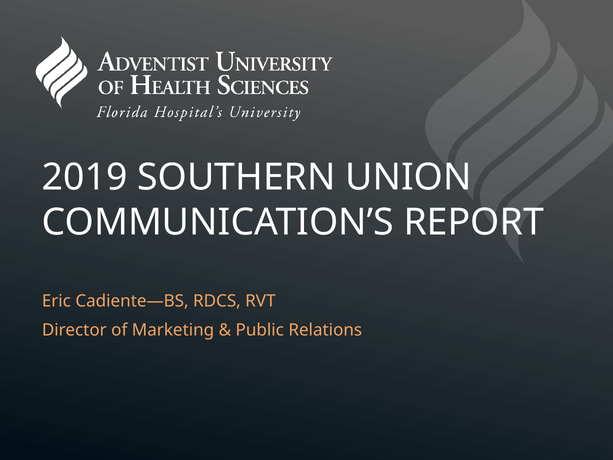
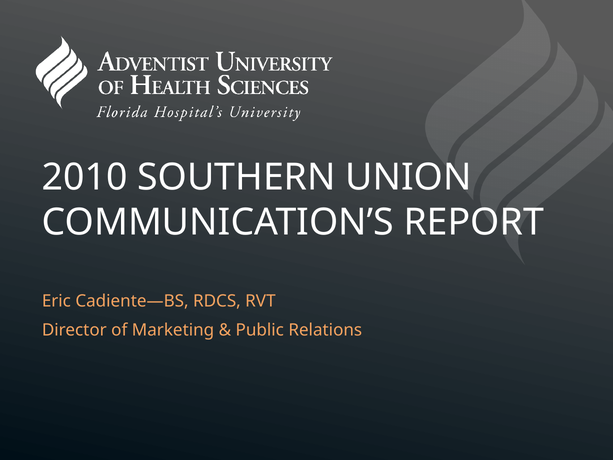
2019: 2019 -> 2010 (85, 177)
